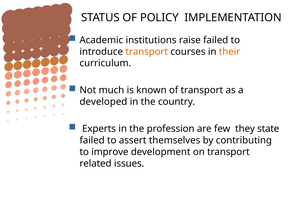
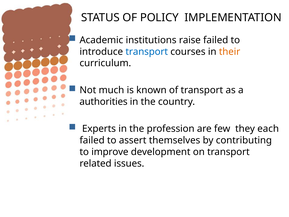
transport colour: orange -> blue (147, 52)
developed: developed -> authorities (103, 102)
state: state -> each (268, 129)
